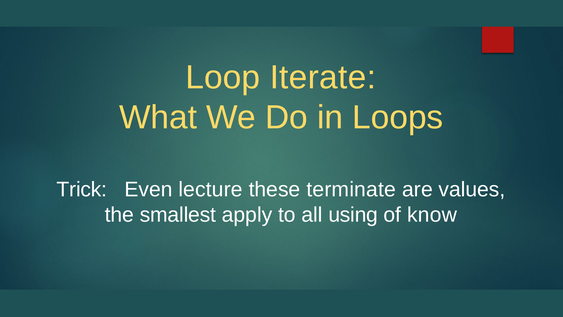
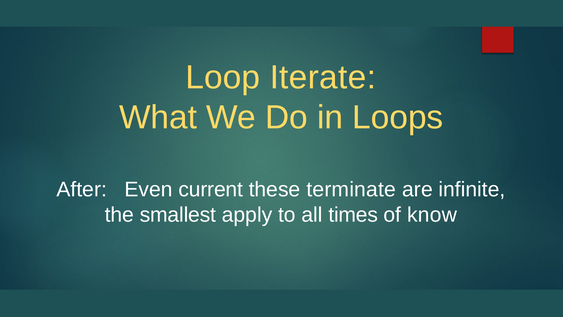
Trick: Trick -> After (82, 189)
lecture: lecture -> current (211, 189)
values: values -> infinite (472, 189)
using: using -> times (353, 215)
